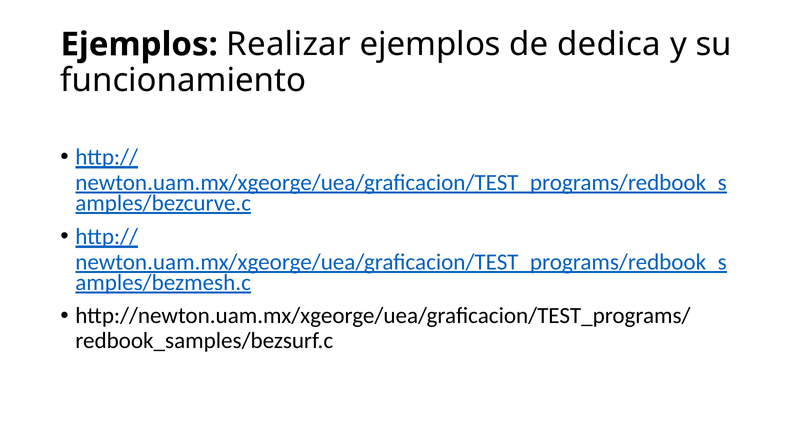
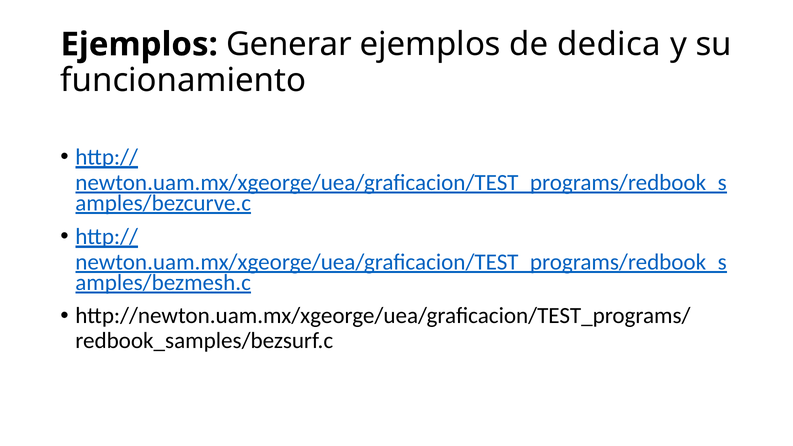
Realizar: Realizar -> Generar (289, 44)
